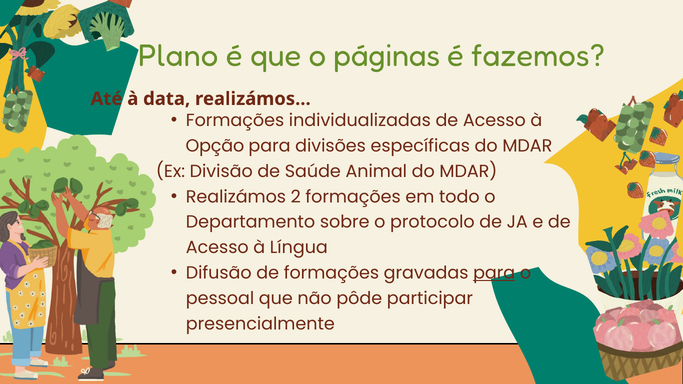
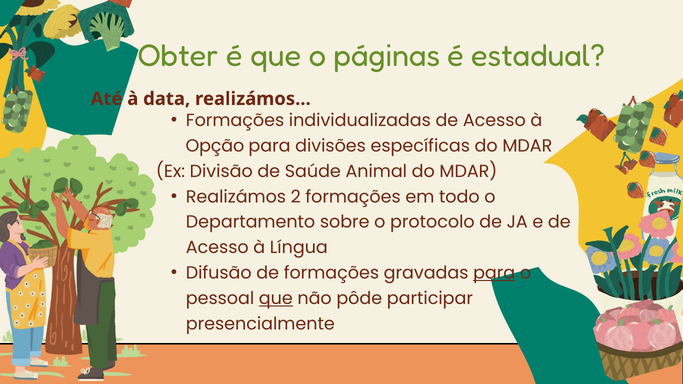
Plano: Plano -> Obter (178, 56)
fazemos: fazemos -> estadual (538, 56)
que underline: none -> present (276, 299)
